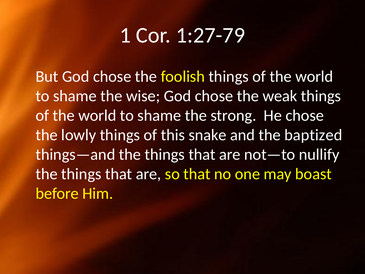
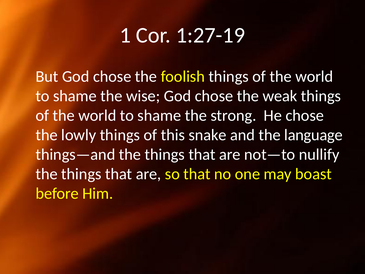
1:27-79: 1:27-79 -> 1:27-19 (210, 35)
baptized: baptized -> language (313, 135)
